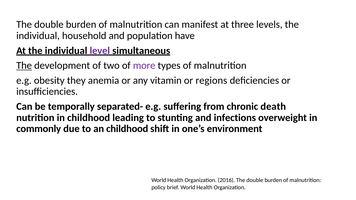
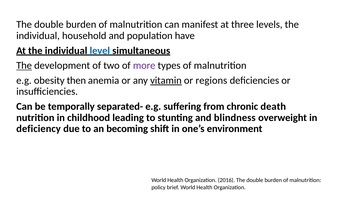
level colour: purple -> blue (100, 51)
they: they -> then (76, 80)
vitamin underline: none -> present (166, 80)
infections: infections -> blindness (235, 118)
commonly: commonly -> deficiency (39, 129)
an childhood: childhood -> becoming (127, 129)
